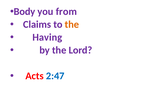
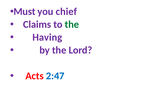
Body: Body -> Must (25, 11)
from: from -> chief (66, 11)
the colour: orange -> green (72, 24)
